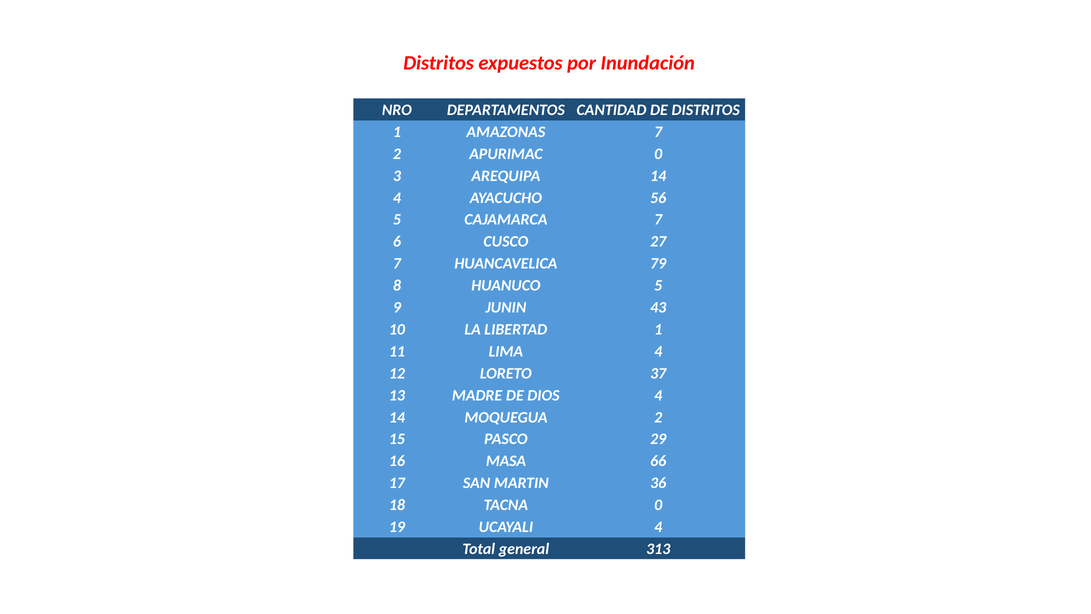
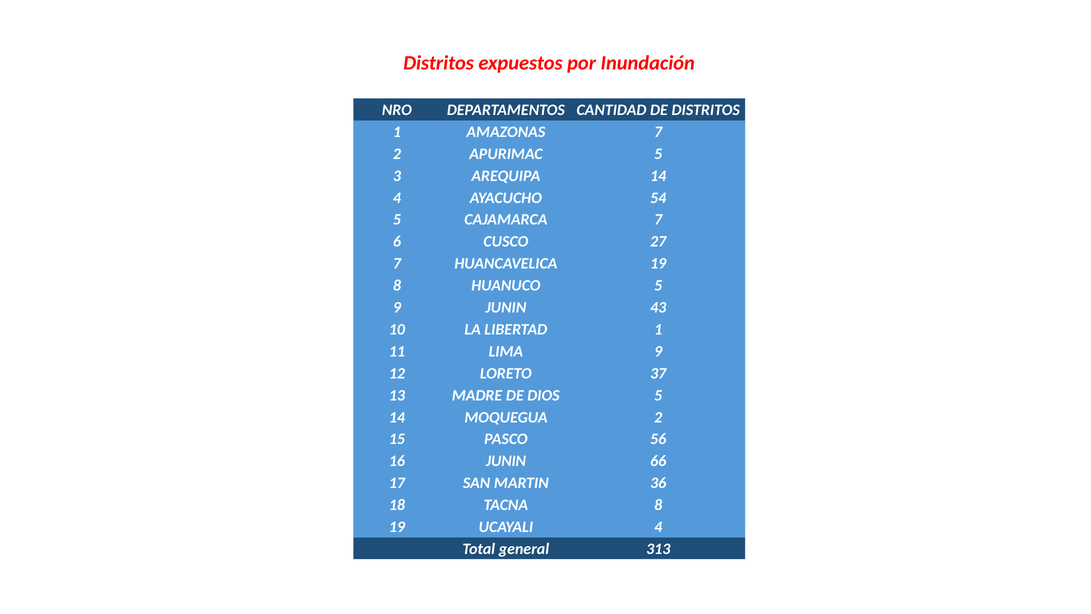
APURIMAC 0: 0 -> 5 (658, 154)
56: 56 -> 54 (658, 198)
HUANCAVELICA 79: 79 -> 19 (658, 263)
LIMA 4: 4 -> 9 (658, 351)
DIOS 4: 4 -> 5 (658, 395)
29: 29 -> 56 (658, 439)
16 MASA: MASA -> JUNIN (506, 461)
TACNA 0: 0 -> 8 (658, 505)
